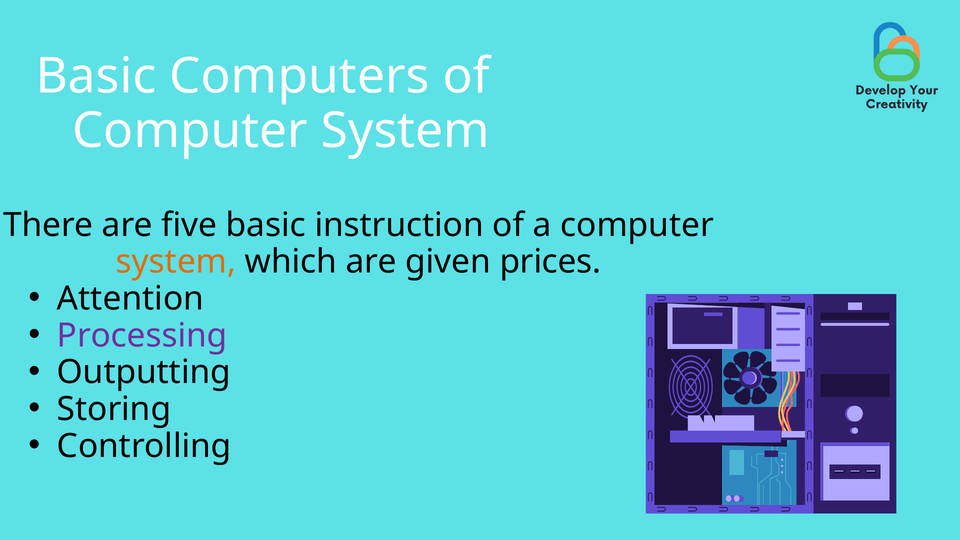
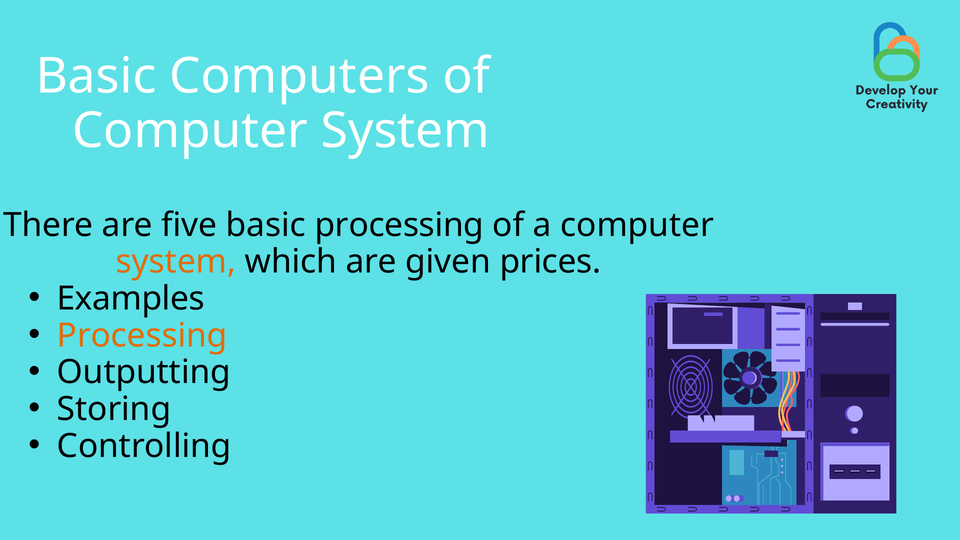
basic instruction: instruction -> processing (399, 225)
Attention: Attention -> Examples (131, 299)
Processing colour: purple -> orange (142, 335)
